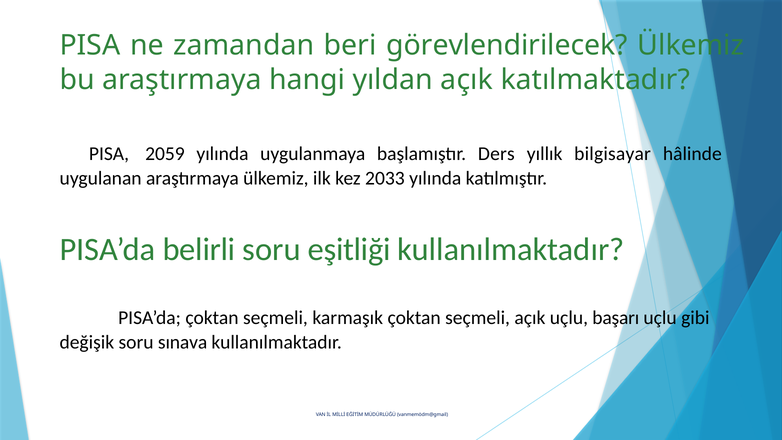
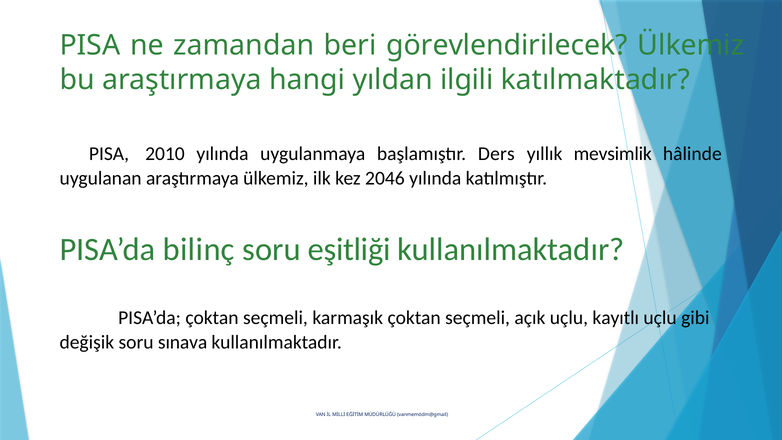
yıldan açık: açık -> ilgili (467, 80)
2059: 2059 -> 2010 (165, 154)
bilgisayar: bilgisayar -> mevsimlik (613, 154)
2033: 2033 -> 2046 (385, 178)
belirli: belirli -> bilinç (199, 249)
başarı: başarı -> kayıtlı (616, 318)
